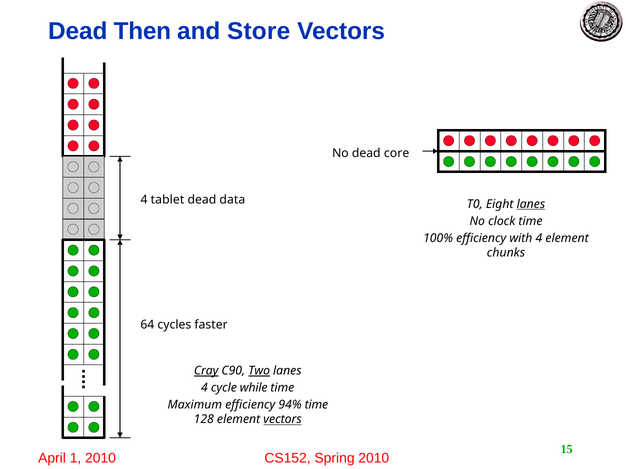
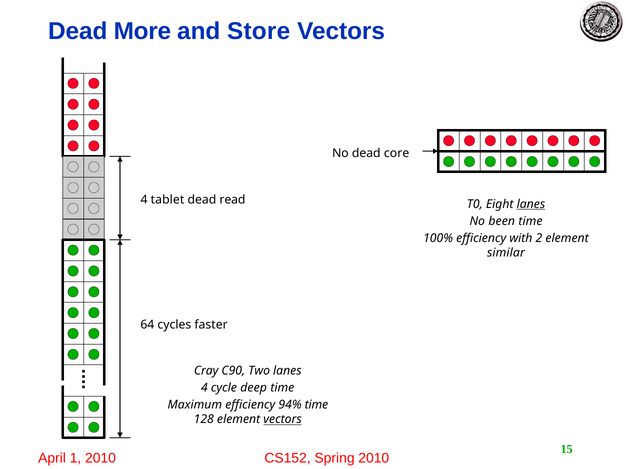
Then: Then -> More (142, 31)
data: data -> read (232, 200)
clock: clock -> been (502, 221)
with 4: 4 -> 2 (539, 238)
chunks: chunks -> similar (506, 253)
Cray underline: present -> none (206, 371)
Two underline: present -> none (259, 371)
while: while -> deep (254, 388)
